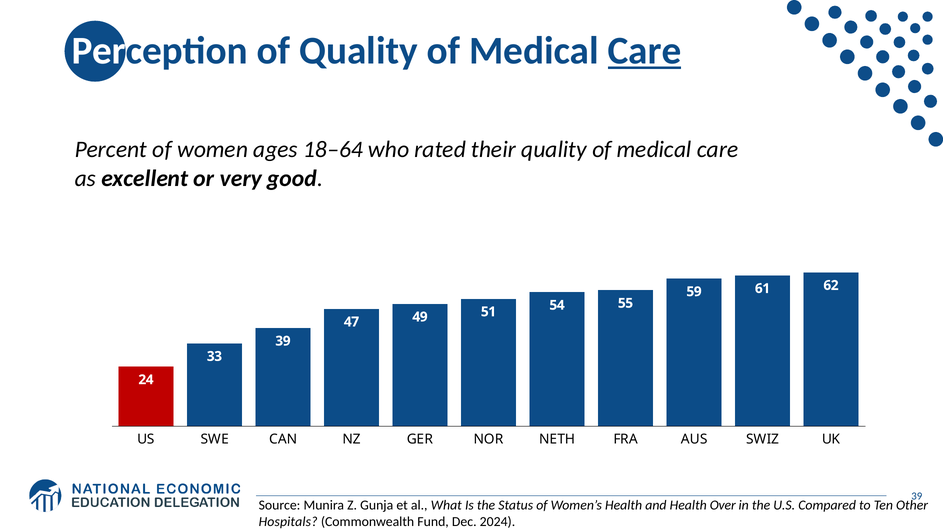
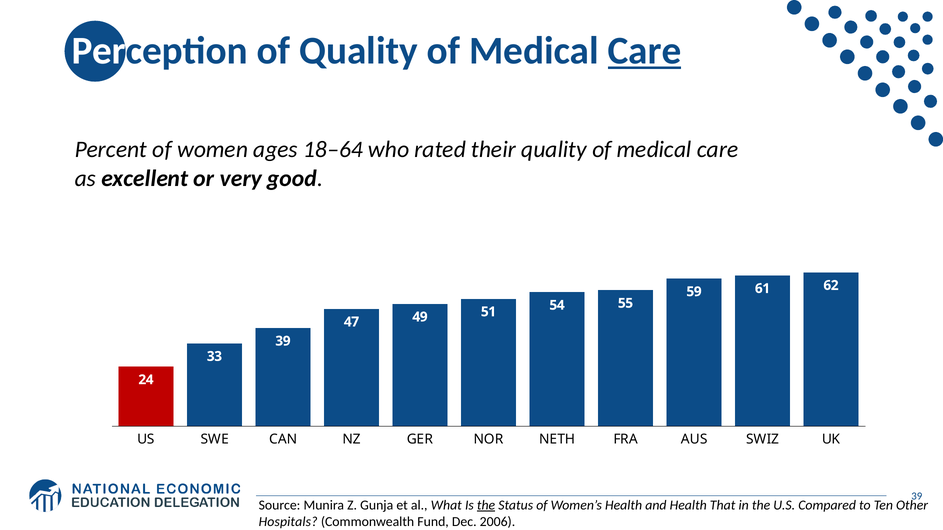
the underline: none -> present (486, 506)
Over: Over -> That (723, 506)
2024: 2024 -> 2006 (497, 522)
